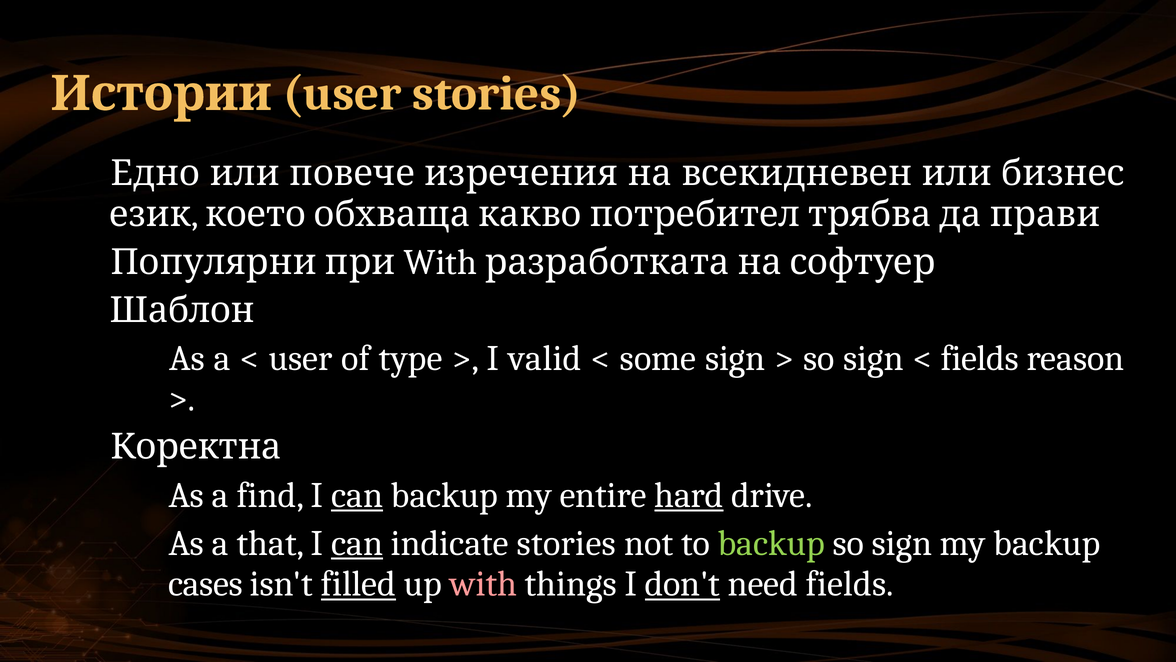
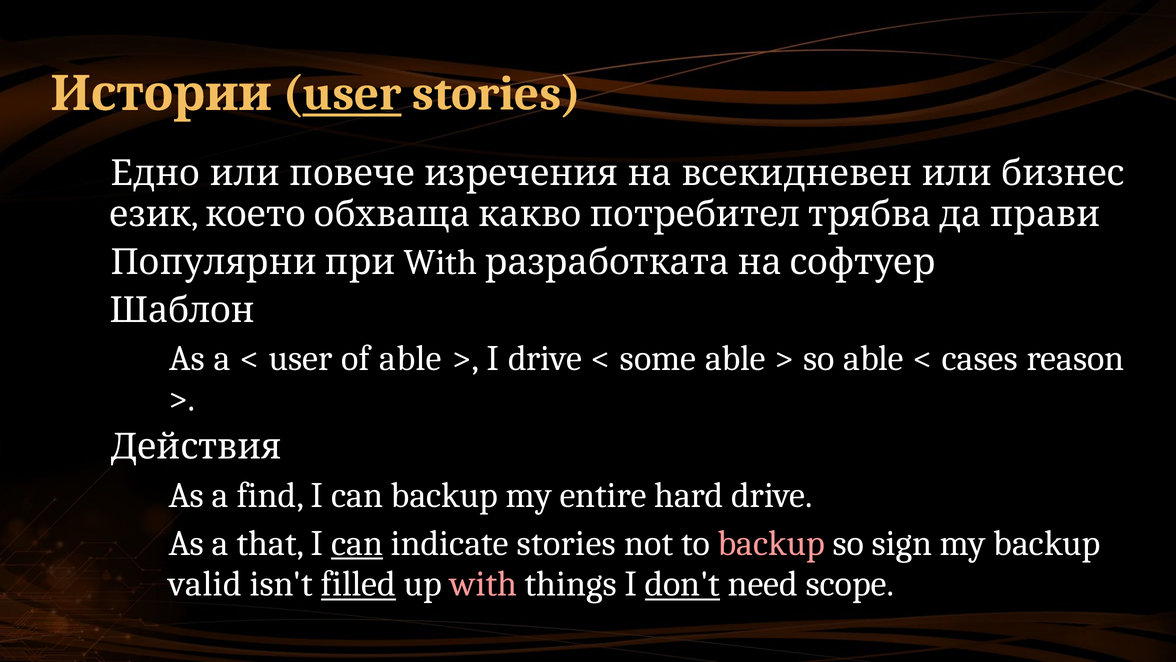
user underline: none -> present (352, 94)
of type: type -> able (411, 358)
I valid: valid -> drive (545, 358)
some sign: sign -> able (735, 358)
sign: sign -> able (874, 358)
fields: fields -> cases (980, 358)
Коректна: Коректна -> Действия (196, 447)
can underline: present -> none (357, 495)
hard underline: present -> none (689, 495)
backup colour: light green -> pink (771, 543)
cases: cases -> valid (205, 584)
need fields: fields -> scope (850, 584)
